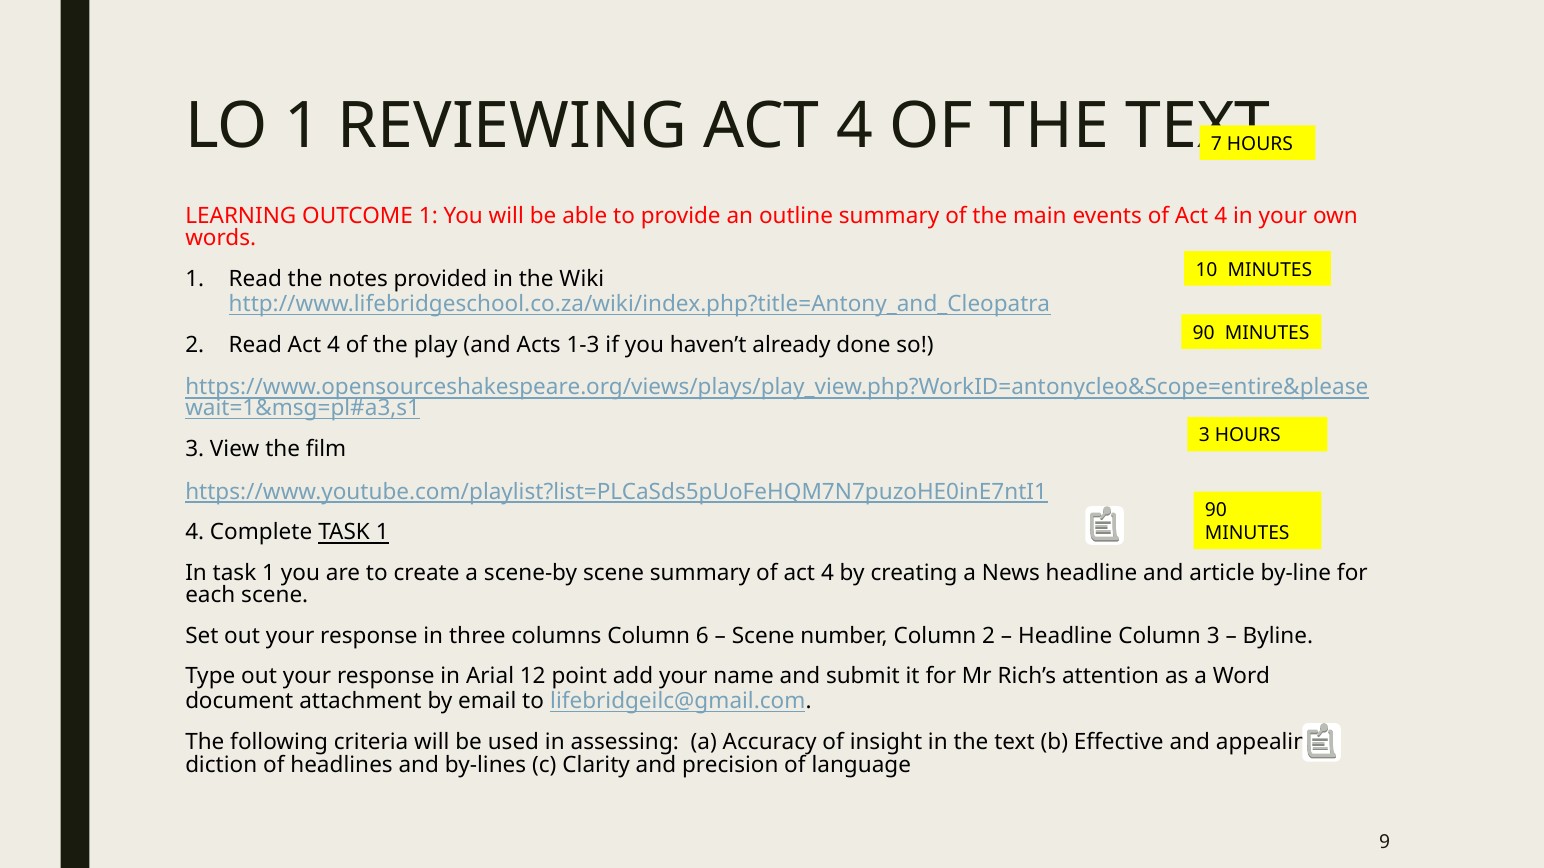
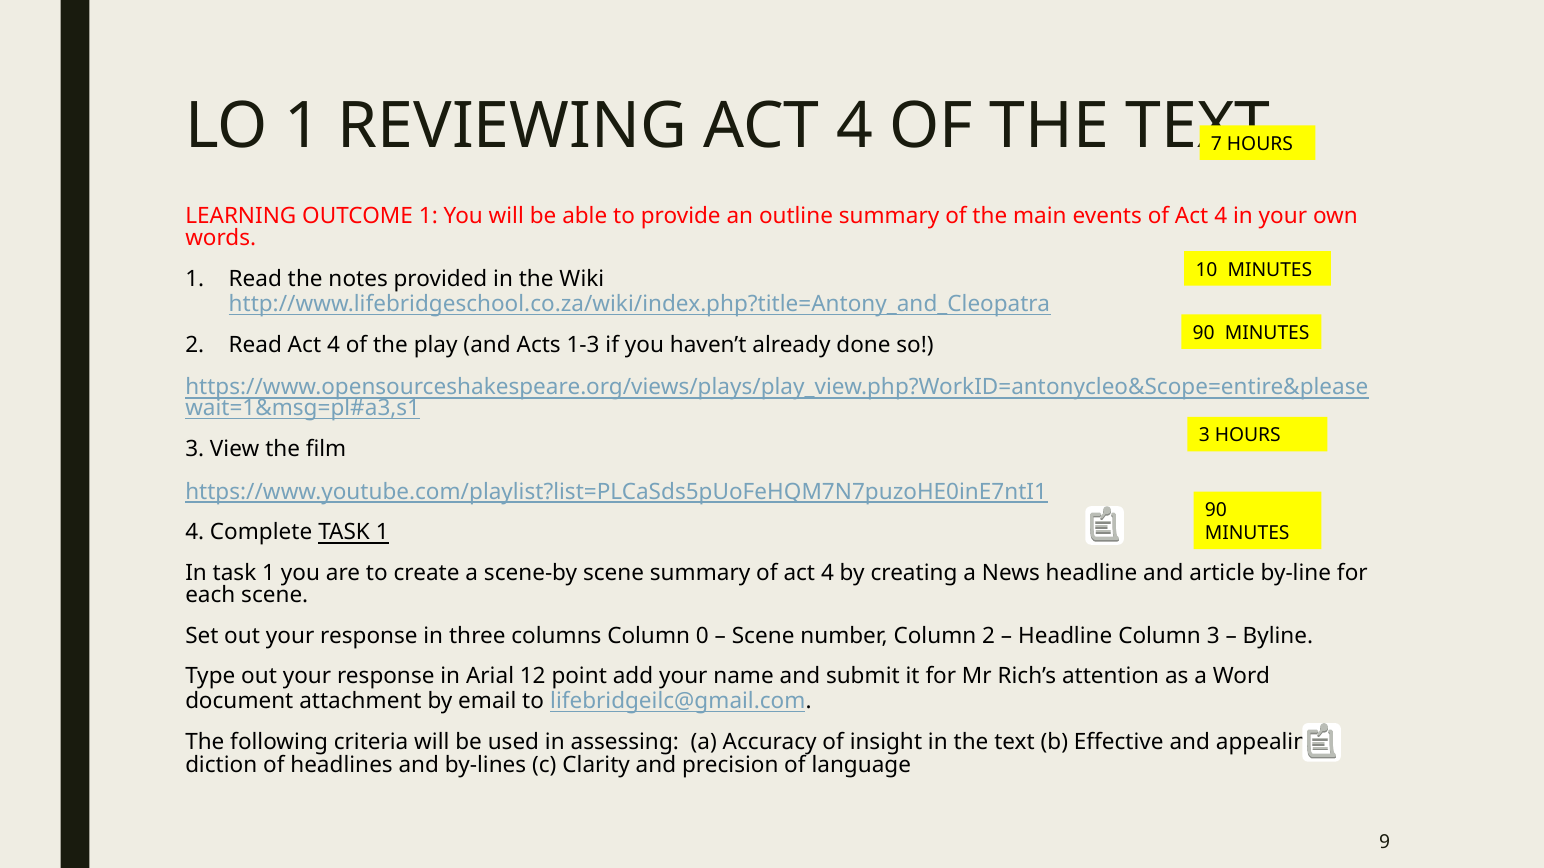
6: 6 -> 0 (702, 636)
